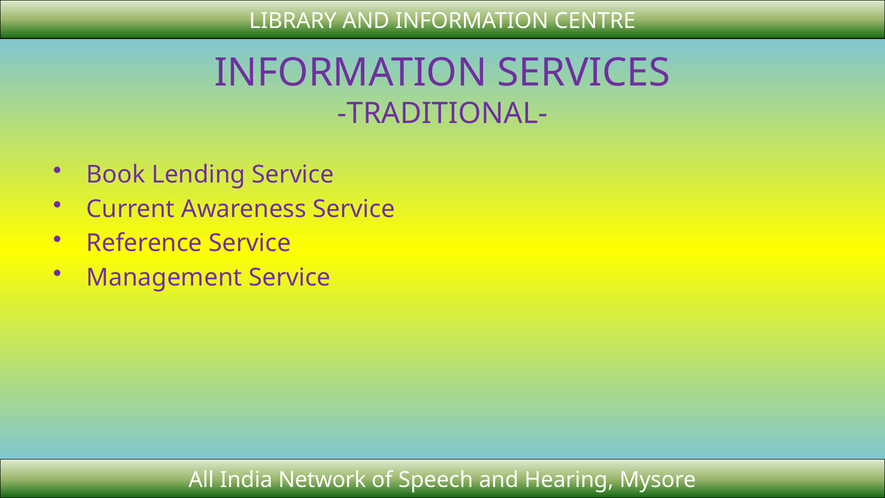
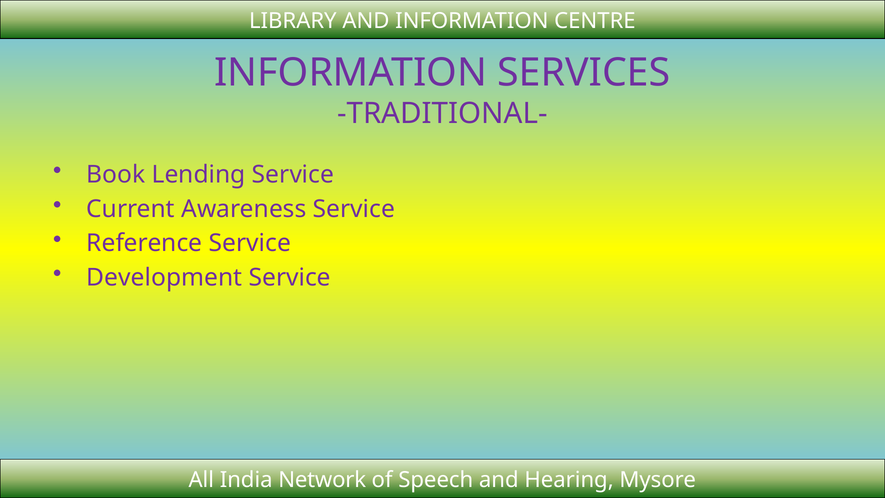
Management: Management -> Development (164, 278)
